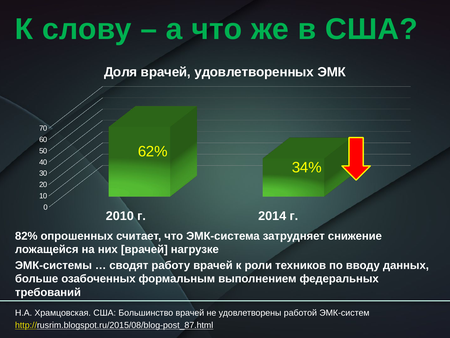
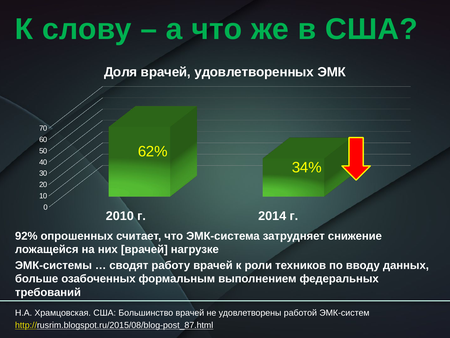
82%: 82% -> 92% (26, 236)
